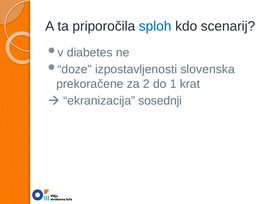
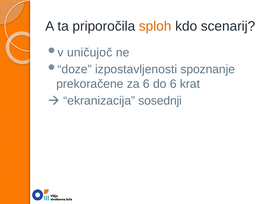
sploh colour: blue -> orange (155, 26)
diabetes: diabetes -> uničujoč (90, 53)
slovenska: slovenska -> spoznanje (208, 69)
za 2: 2 -> 6 (146, 84)
do 1: 1 -> 6 (173, 84)
